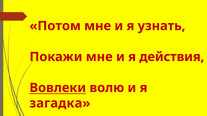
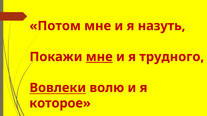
узнать: узнать -> назуть (162, 26)
мне underline: none -> present (99, 57)
действия: действия -> трудного (172, 57)
загадка: загадка -> которое (60, 104)
